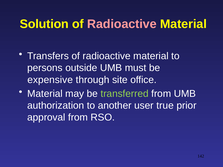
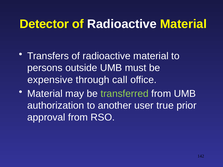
Solution: Solution -> Detector (44, 24)
Radioactive colour: pink -> white (122, 24)
site: site -> call (120, 80)
